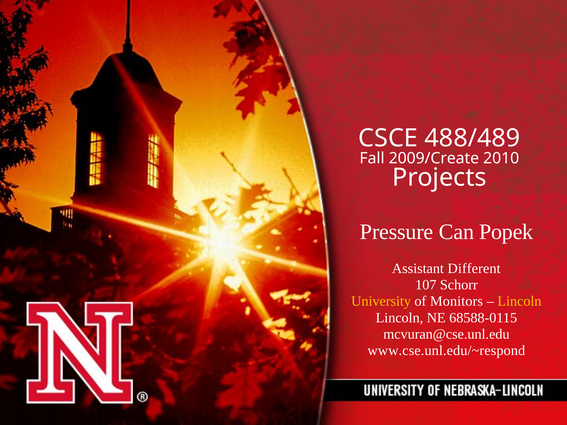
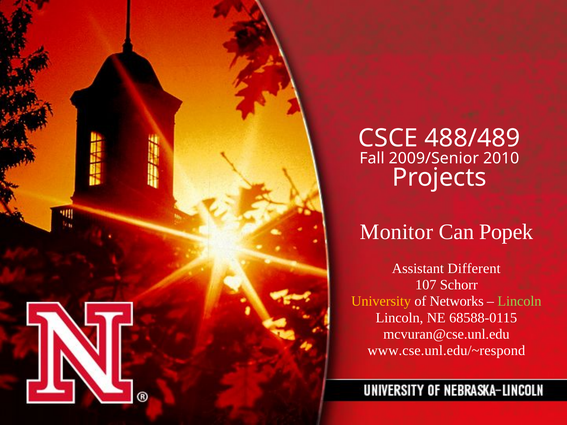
2009/Create: 2009/Create -> 2009/Senior (434, 158)
Pressure: Pressure -> Monitor (397, 232)
Monitors: Monitors -> Networks (457, 301)
Lincoln colour: yellow -> light green (519, 301)
